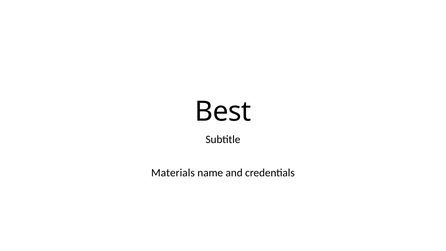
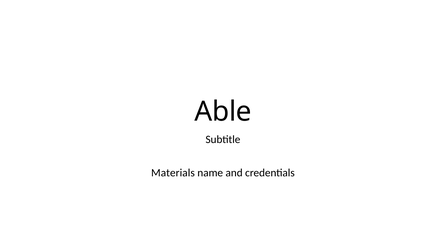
Best: Best -> Able (223, 111)
